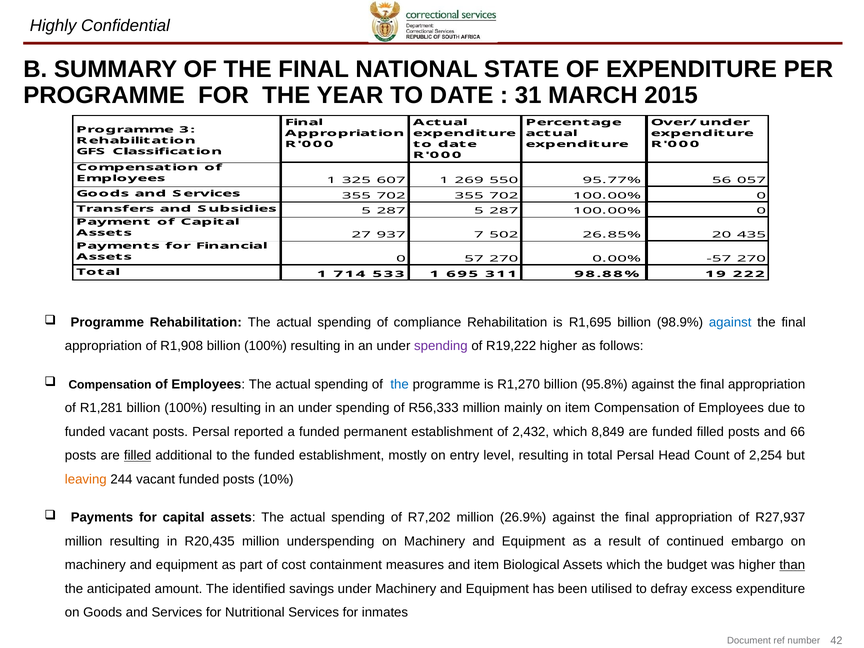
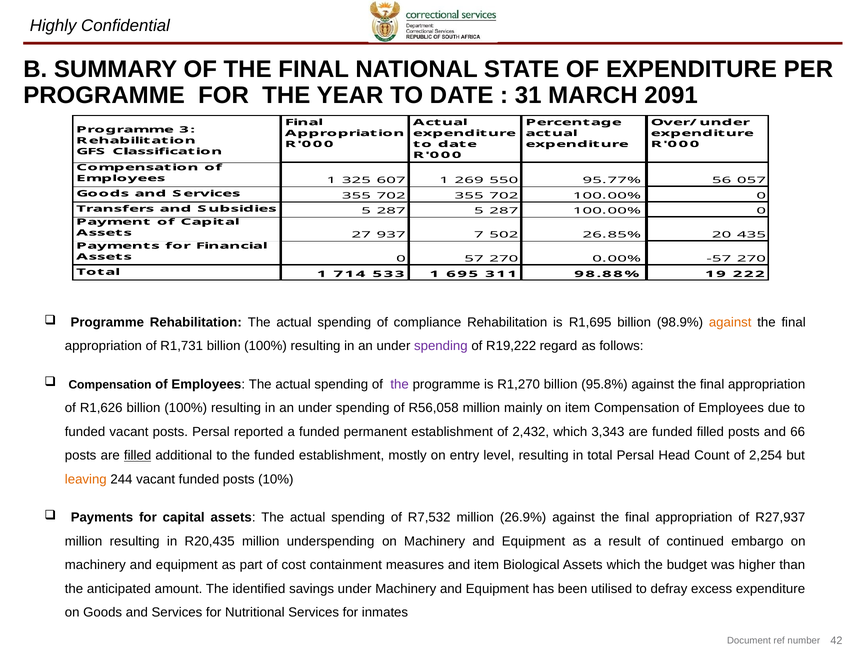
2015: 2015 -> 2091 (671, 95)
against colour: blue -> orange (730, 322)
R1,908: R1,908 -> R1,731 (182, 346)
R19,222 higher: higher -> regard (559, 346)
the colour: blue -> purple (400, 384)
R1,281: R1,281 -> R1,626 (101, 408)
R56,333: R56,333 -> R56,058 (434, 408)
8,849: 8,849 -> 3,343 (608, 432)
R7,202: R7,202 -> R7,532 (429, 518)
than underline: present -> none (792, 565)
